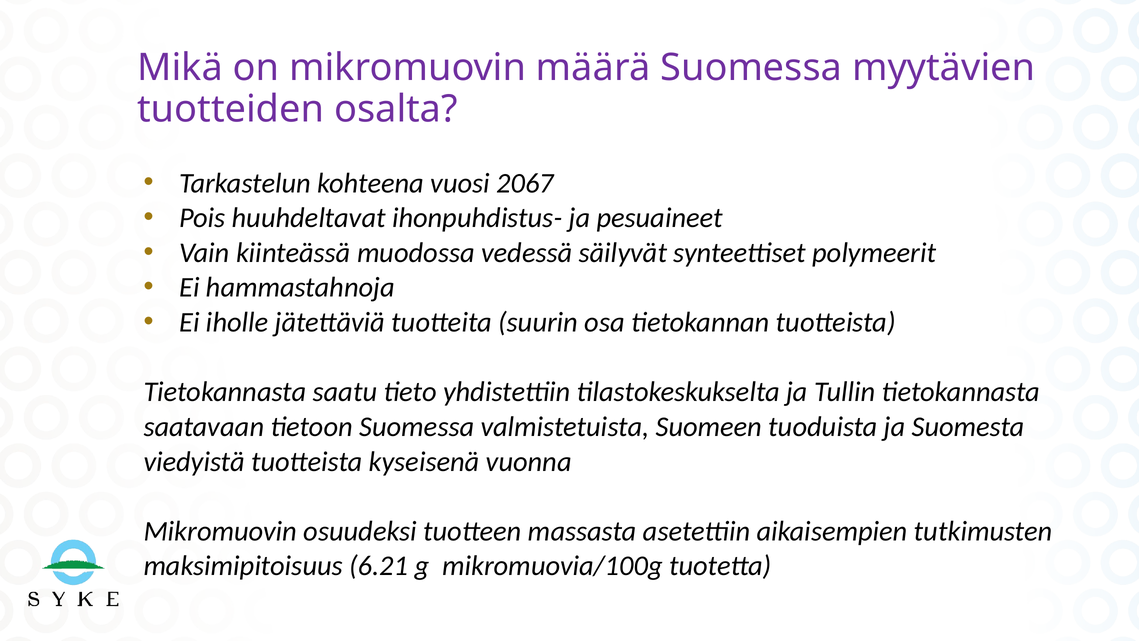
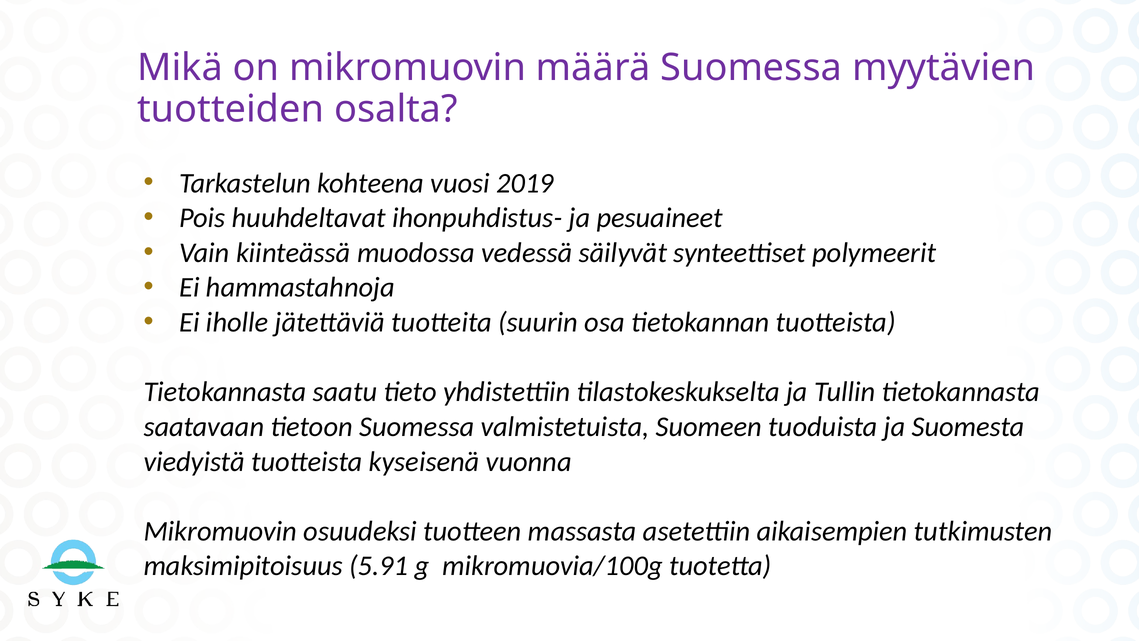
2067: 2067 -> 2019 (525, 183)
6.21: 6.21 -> 5.91 (379, 566)
